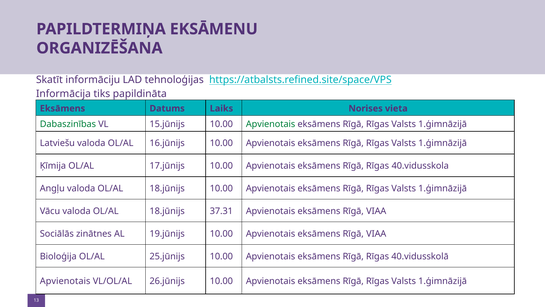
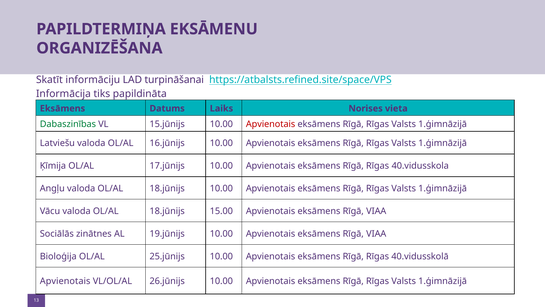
tehnoloģijas: tehnoloģijas -> turpināšanai (174, 80)
Apvienotais colour: green -> red (271, 124)
37.31: 37.31 -> 15.00 (221, 211)
